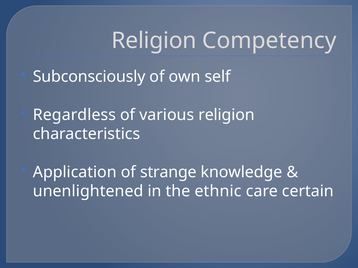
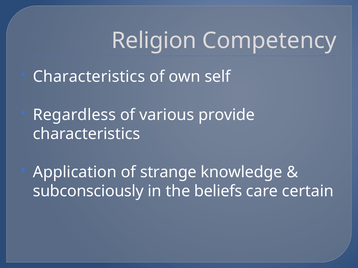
Subconsciously: Subconsciously -> Characteristics (89, 77)
various religion: religion -> provide (227, 115)
unenlightened: unenlightened -> subconsciously (88, 191)
ethnic: ethnic -> beliefs (218, 191)
